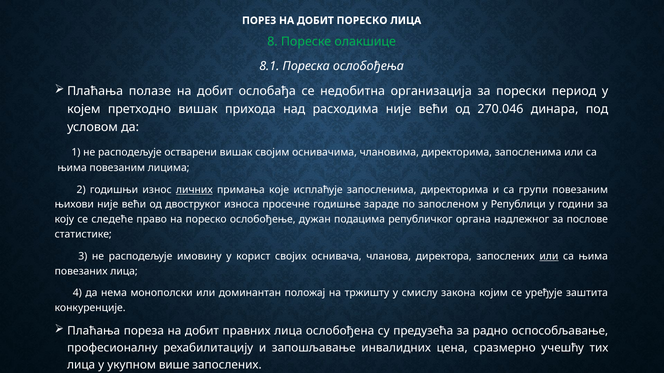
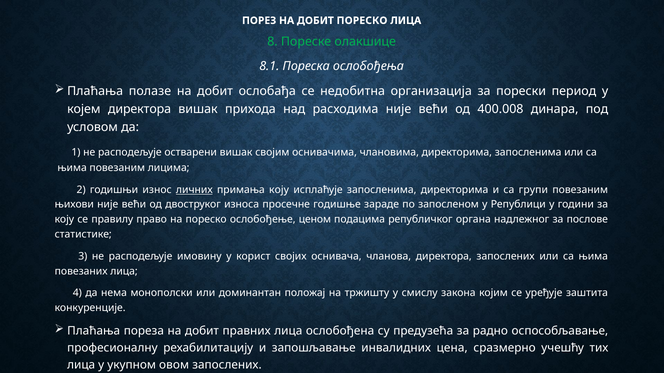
којем претходно: претходно -> директора (140, 109)
270.046: 270.046 -> 400.008 (500, 109)
примања које: које -> коју (279, 190)
следеће: следеће -> правилу (112, 220)
дужан: дужан -> ценом (315, 220)
или underline: present -> none (549, 257)
више: више -> овом (174, 365)
